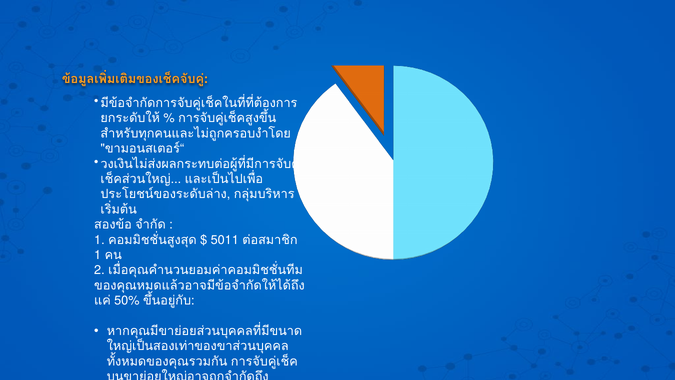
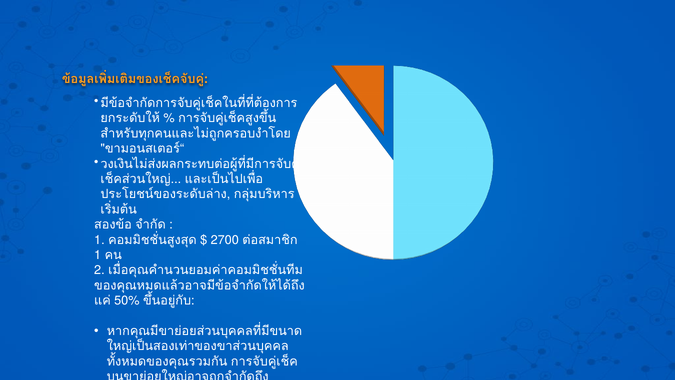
5011: 5011 -> 2700 (225, 240)
